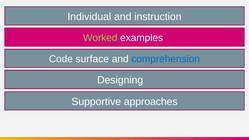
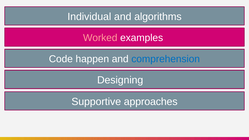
instruction: instruction -> algorithms (158, 17)
Worked colour: light green -> pink (100, 38)
surface: surface -> happen (92, 59)
